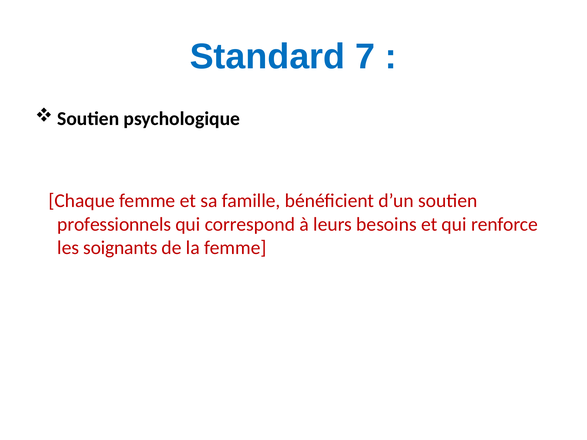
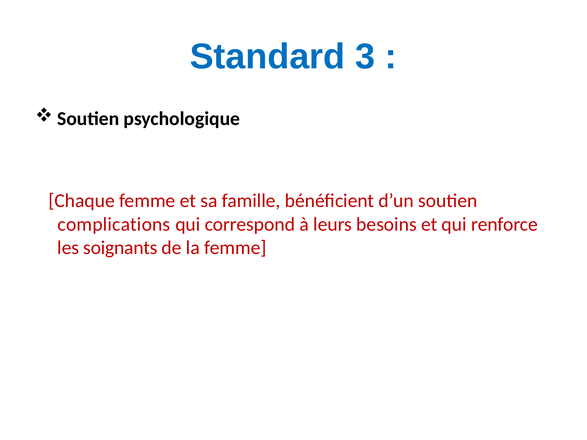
7: 7 -> 3 (365, 57)
professionnels: professionnels -> complications (114, 224)
